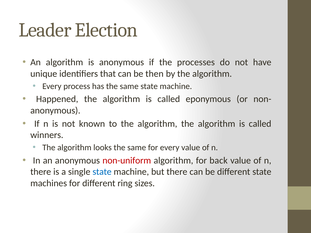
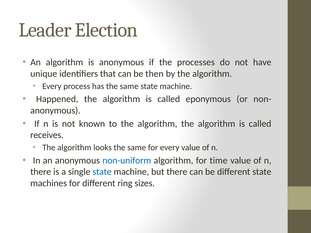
winners: winners -> receives (47, 135)
non-uniform colour: red -> blue (127, 161)
back: back -> time (219, 161)
